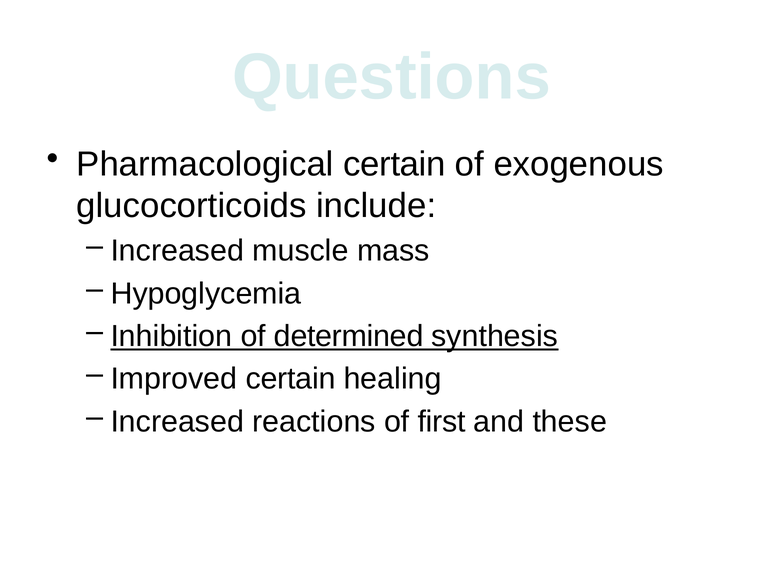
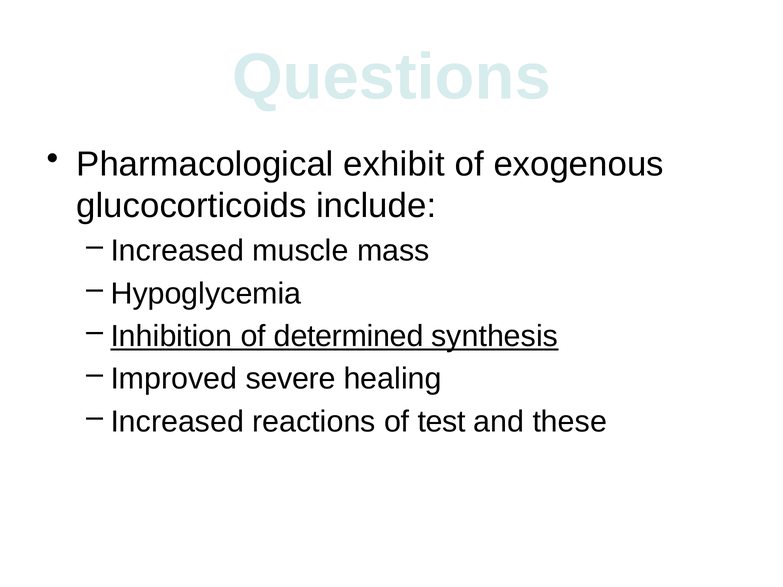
Pharmacological certain: certain -> exhibit (394, 164)
Improved certain: certain -> severe (291, 379)
first: first -> test (442, 422)
